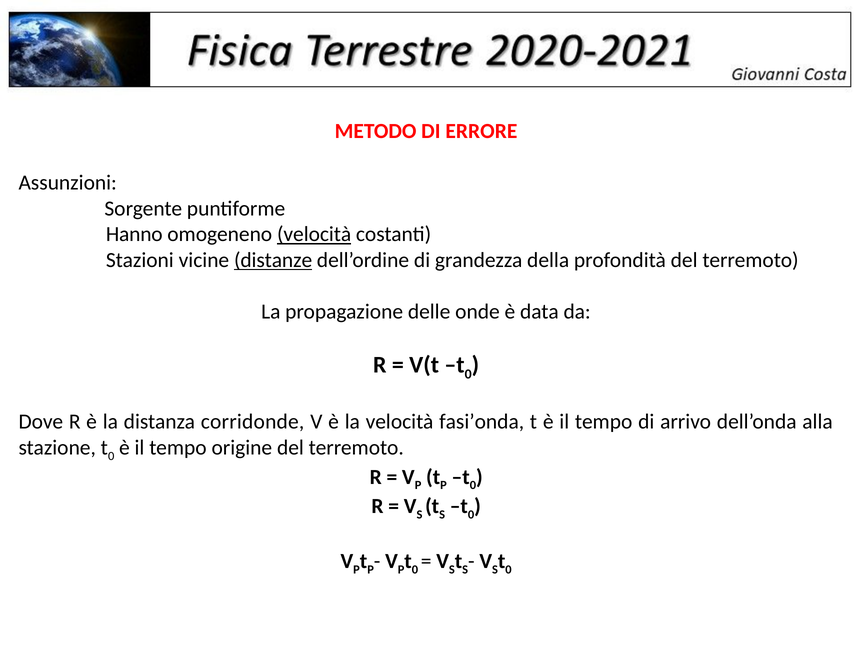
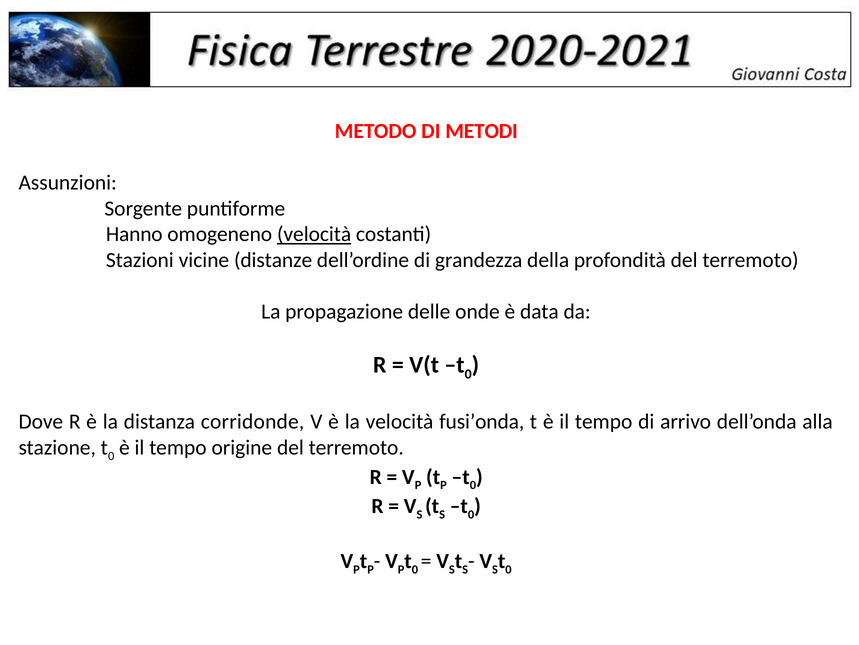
ERRORE: ERRORE -> METODI (482, 131)
distanze underline: present -> none (273, 260)
fasi’onda: fasi’onda -> fusi’onda (482, 421)
